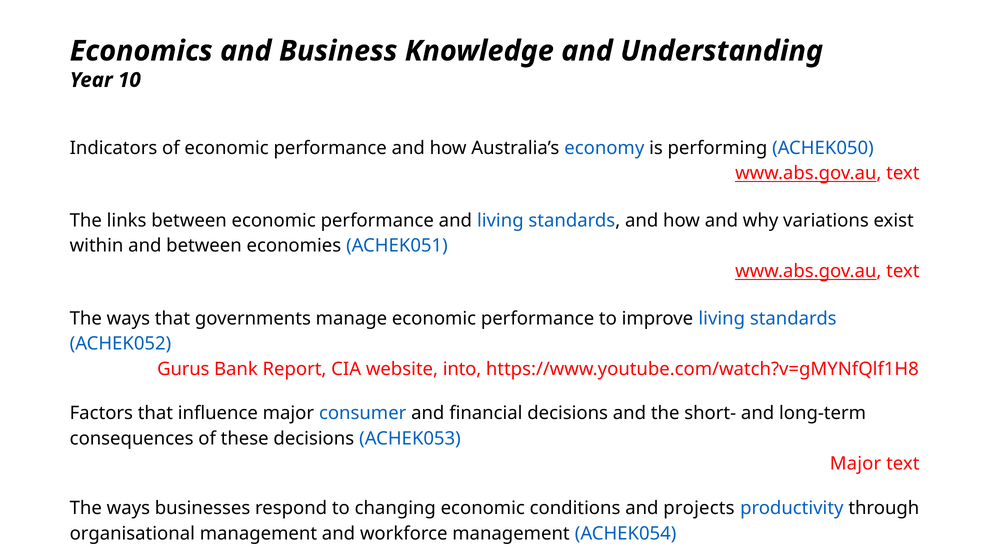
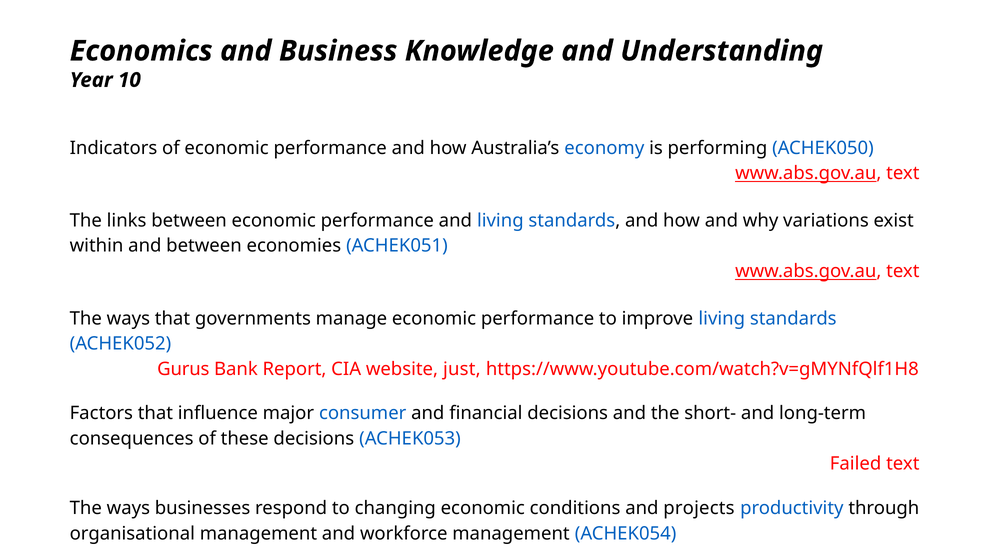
into: into -> just (462, 369)
Major: Major -> Failed (856, 464)
